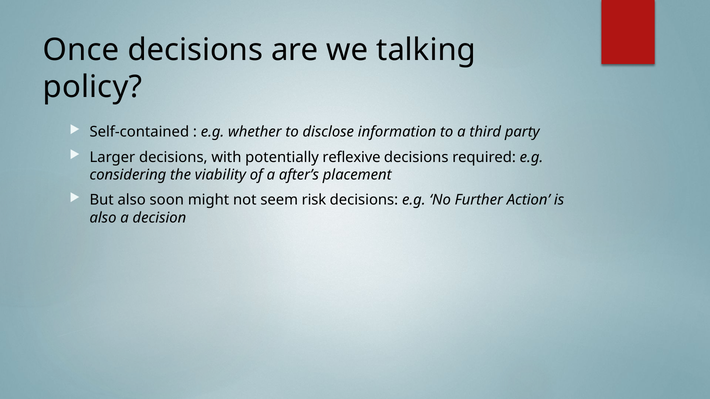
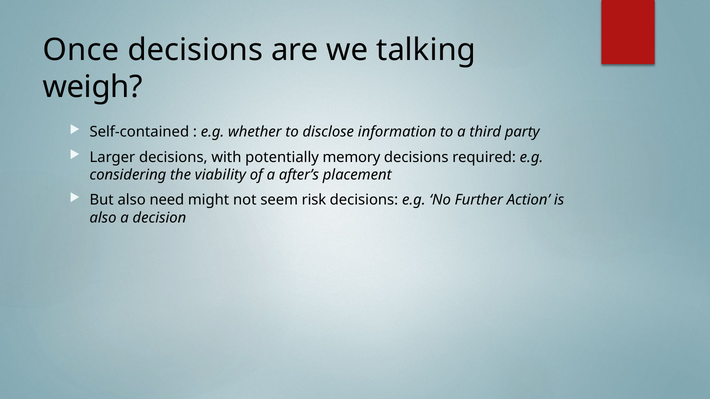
policy: policy -> weigh (93, 87)
reflexive: reflexive -> memory (351, 157)
soon: soon -> need (167, 200)
